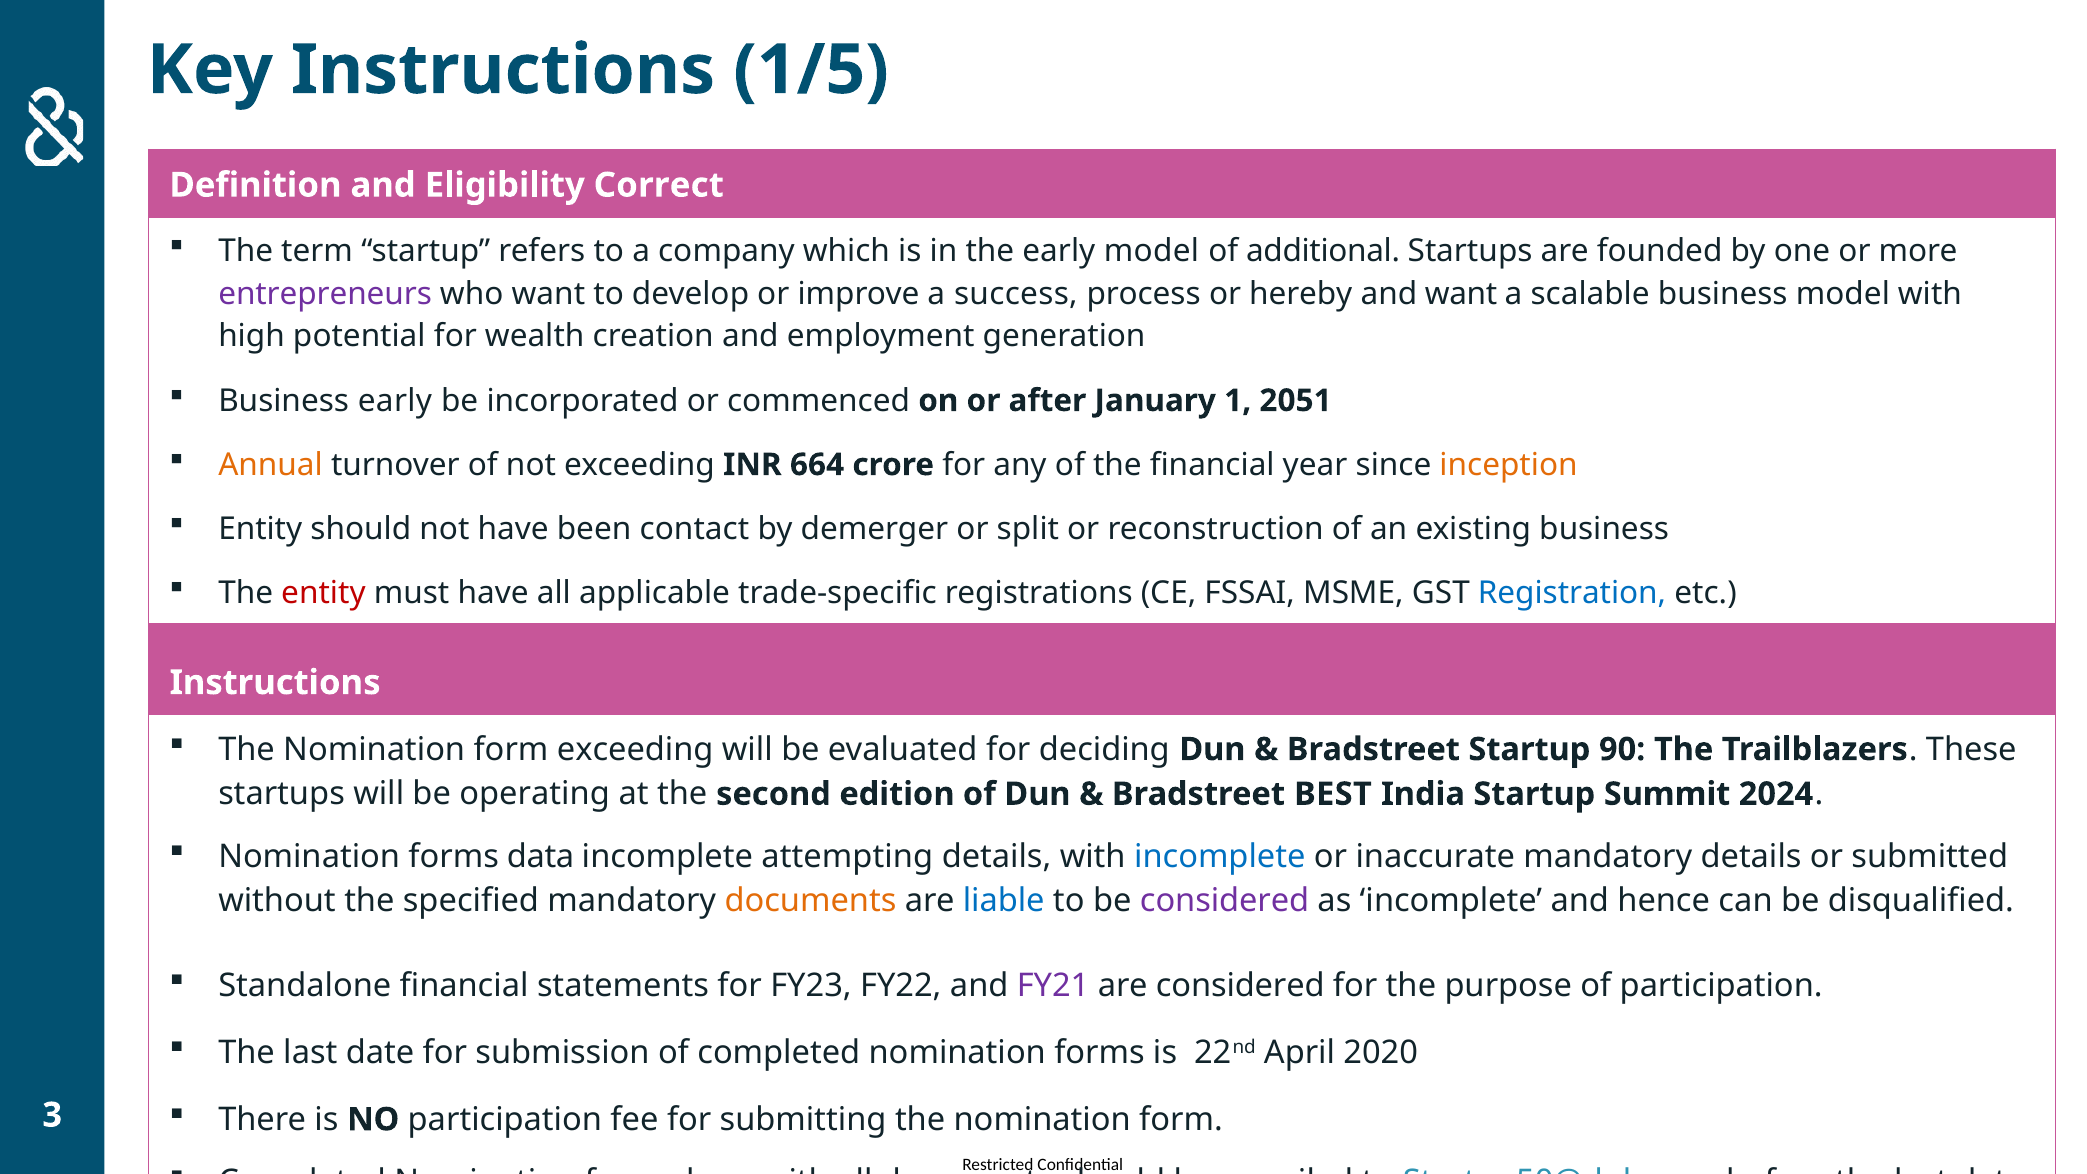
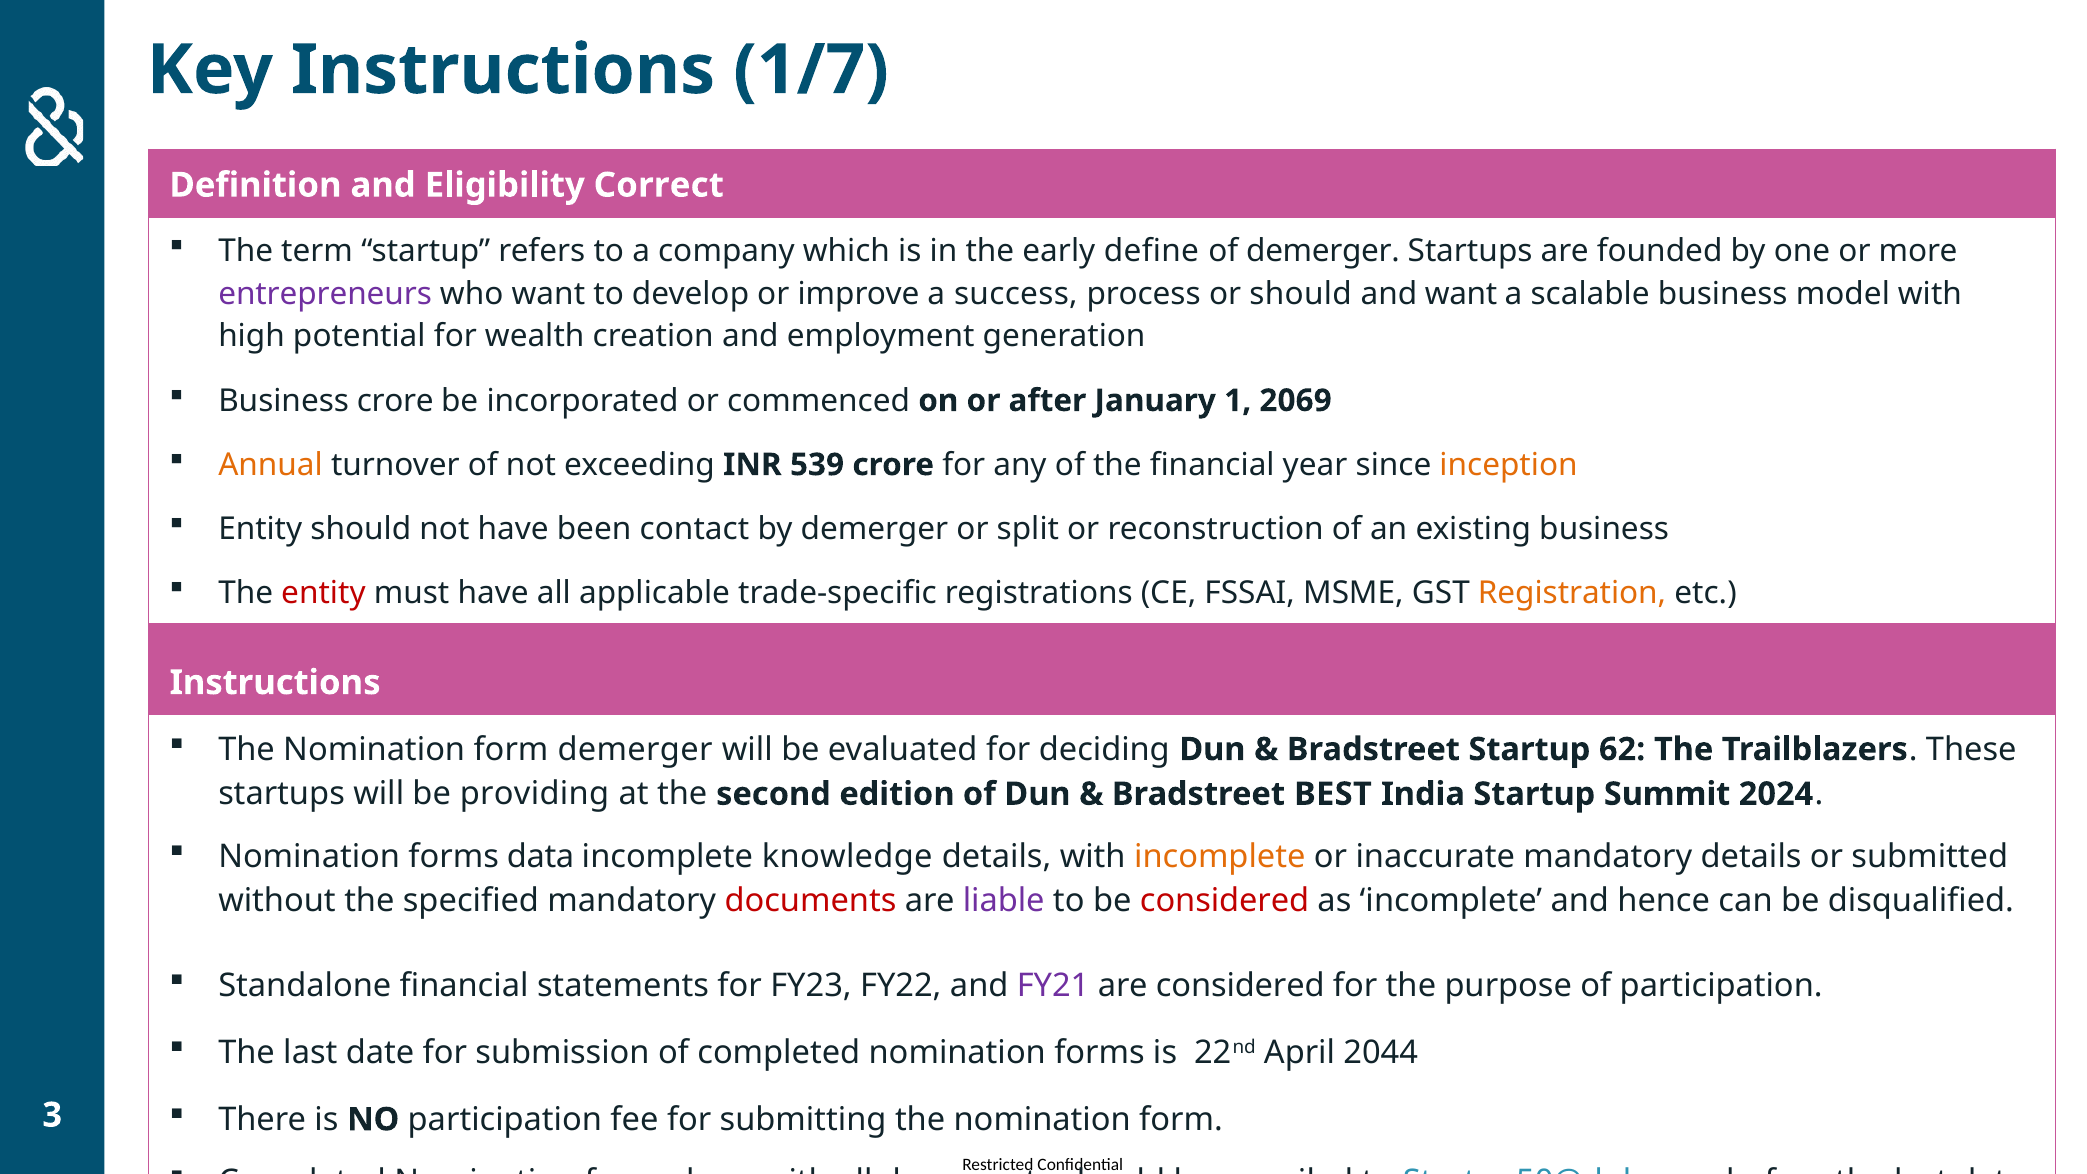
1/5: 1/5 -> 1/7 (811, 70)
early model: model -> define (1151, 251)
of additional: additional -> demerger (1323, 251)
or hereby: hereby -> should (1301, 294)
Business early: early -> crore (395, 401)
2051: 2051 -> 2069 (1296, 401)
664: 664 -> 539 (817, 465)
Registration colour: blue -> orange (1572, 593)
form exceeding: exceeding -> demerger (635, 749)
90: 90 -> 62 (1622, 749)
operating: operating -> providing (534, 794)
attempting: attempting -> knowledge (847, 856)
incomplete colour: blue -> orange (1220, 856)
documents colour: orange -> red (811, 901)
liable colour: blue -> purple (1004, 901)
considered colour: purple -> red (1225, 901)
2020: 2020 -> 2044 (1381, 1053)
